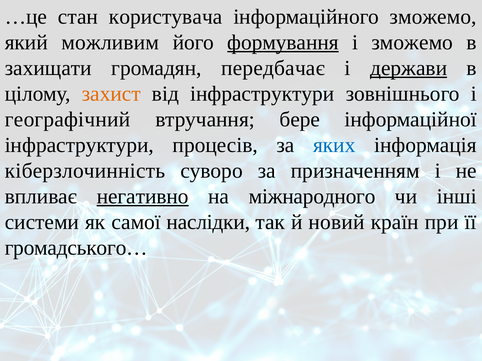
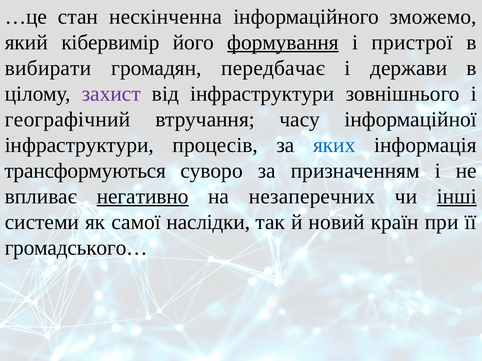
користувача: користувача -> нескінченна (166, 17)
можливим: можливим -> кібервимір (110, 42)
і зможемо: зможемо -> пристрої (412, 42)
захищати: захищати -> вибирати (48, 68)
держави underline: present -> none (409, 68)
захист colour: orange -> purple (111, 94)
бере: бере -> часу (300, 120)
кіберзлочинність: кіберзлочинність -> трансформуються (85, 171)
міжнародного: міжнародного -> незаперечних (312, 197)
інші underline: none -> present (457, 197)
